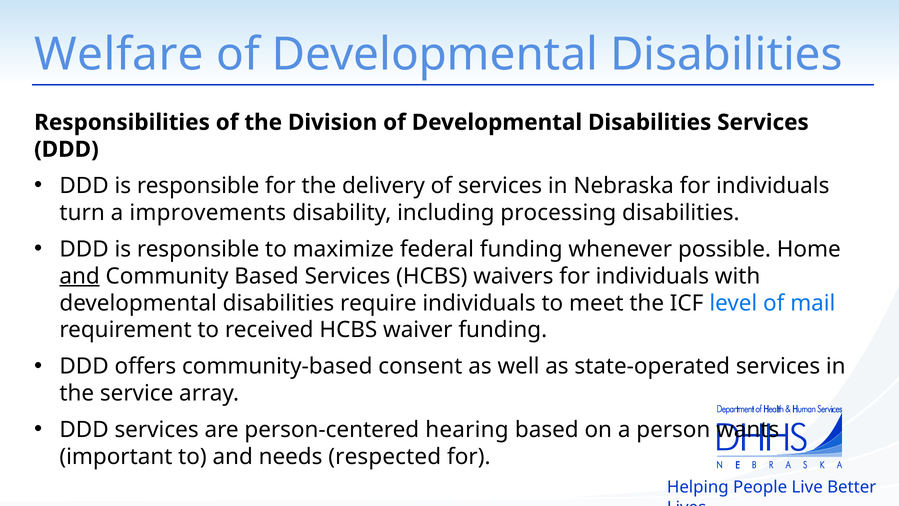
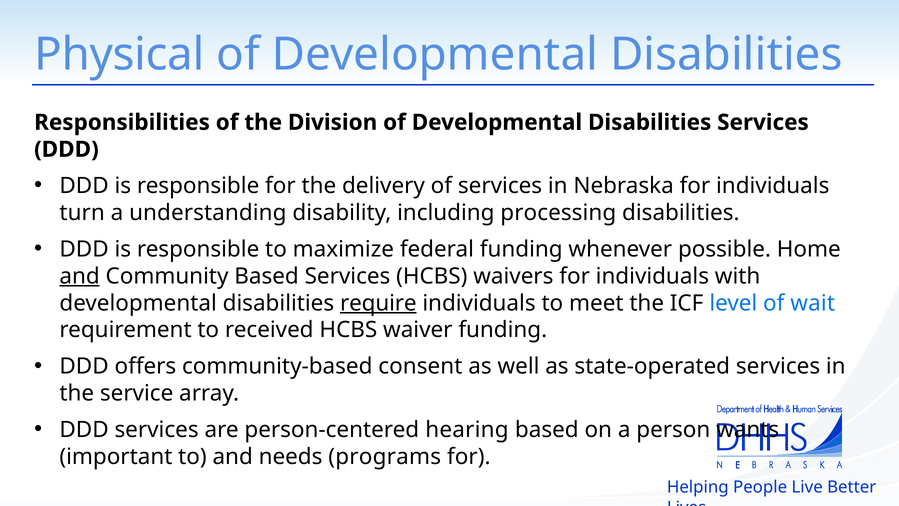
Welfare: Welfare -> Physical (119, 55)
improvements: improvements -> understanding (208, 213)
require underline: none -> present (378, 303)
mail: mail -> wait (813, 303)
respected: respected -> programs (385, 456)
